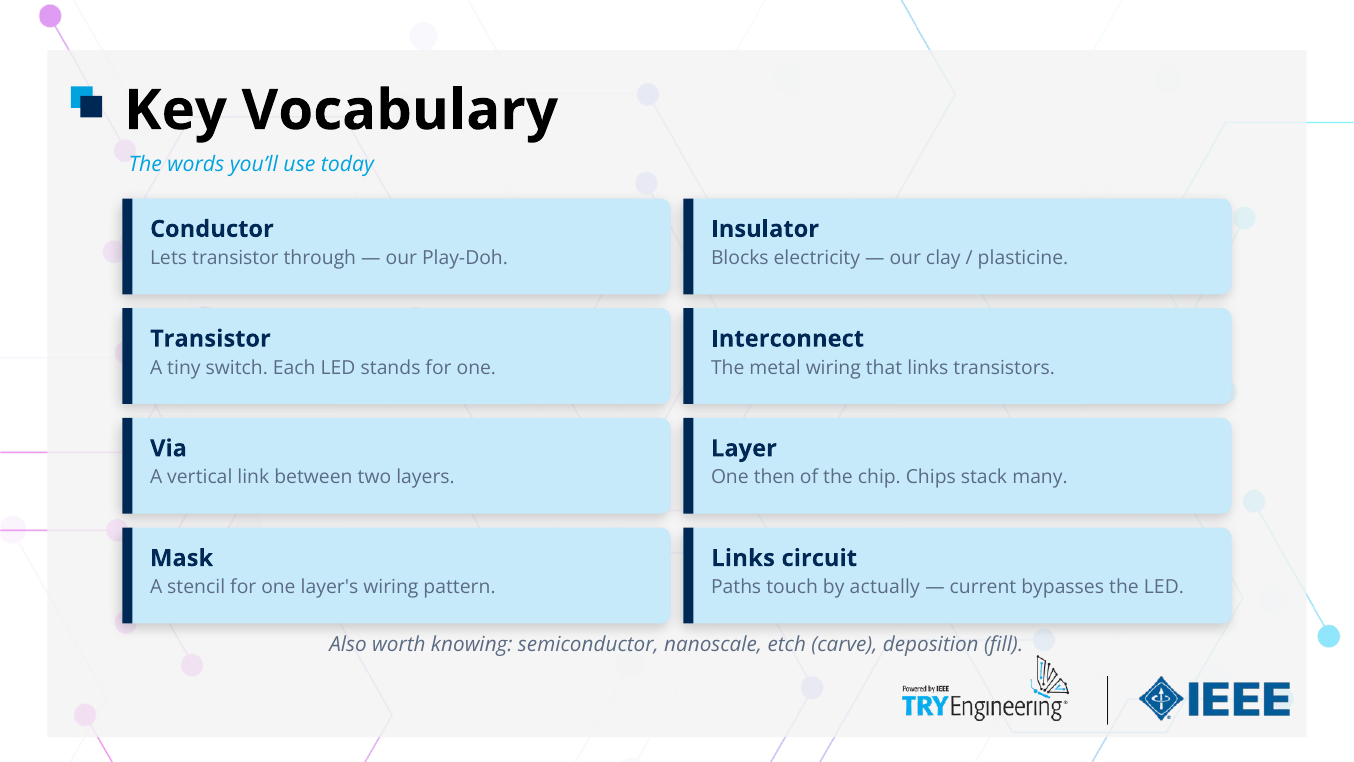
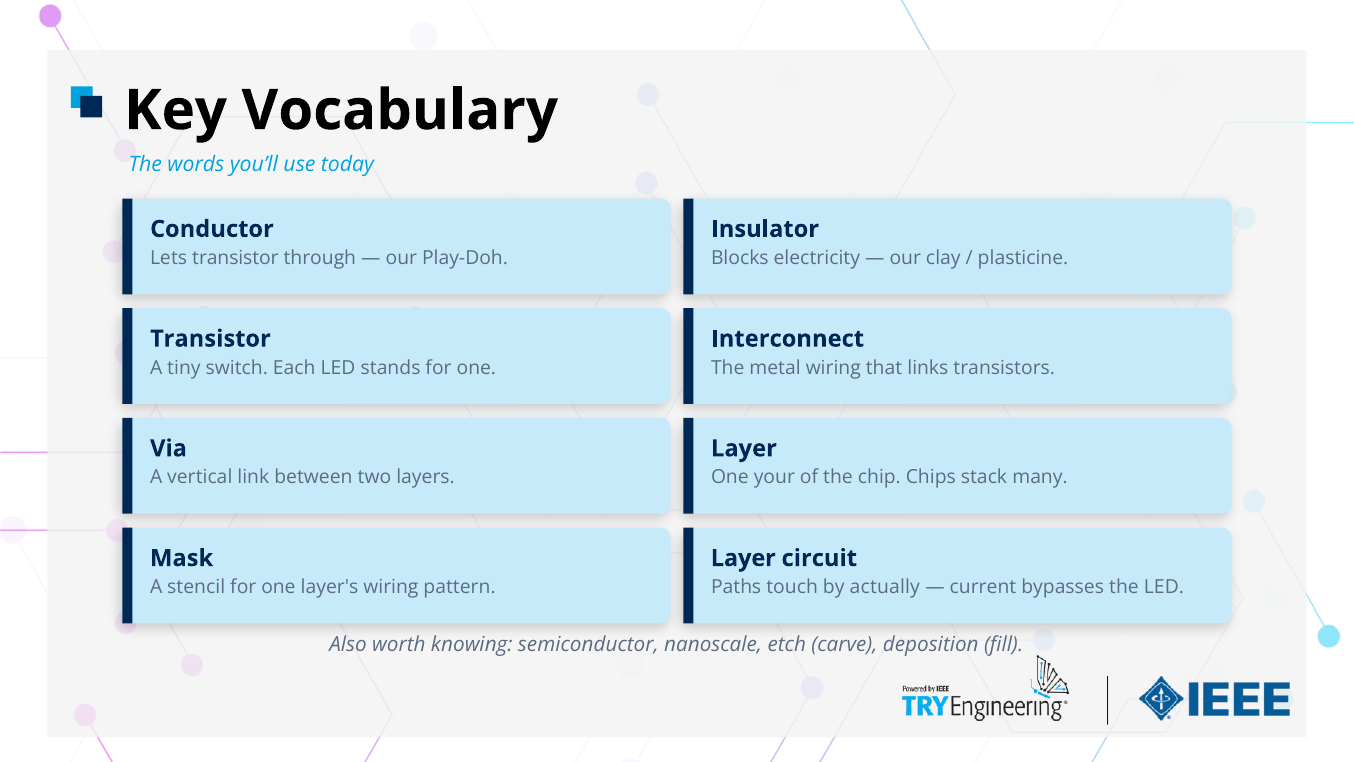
then: then -> your (774, 477)
Links: Links -> Layer (743, 558)
